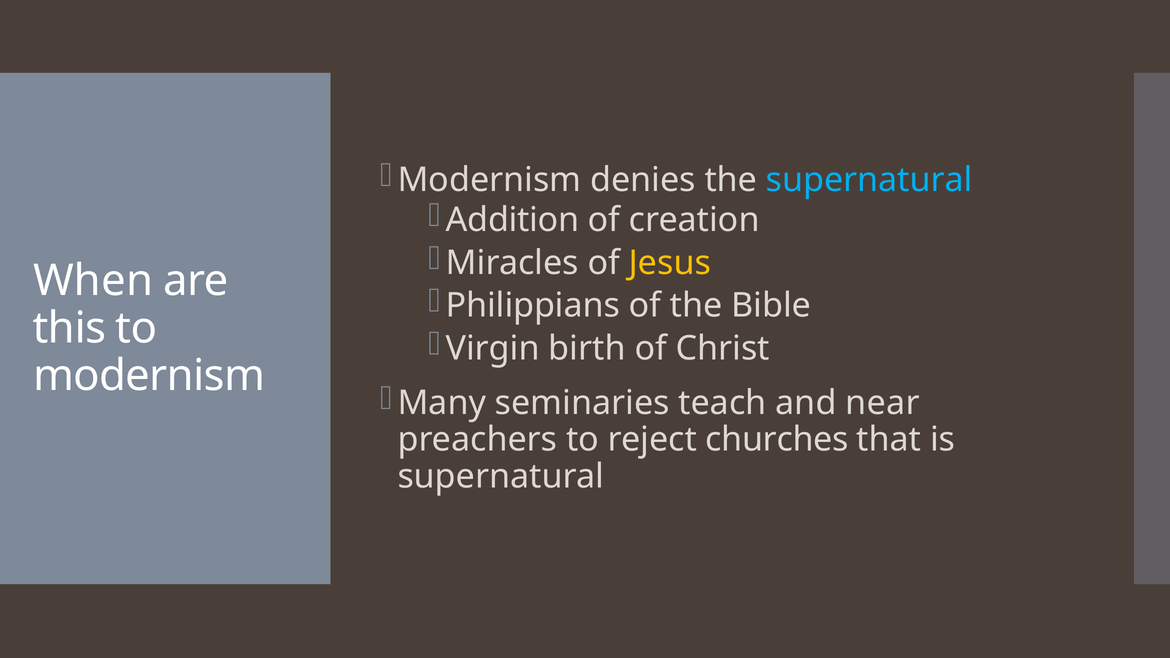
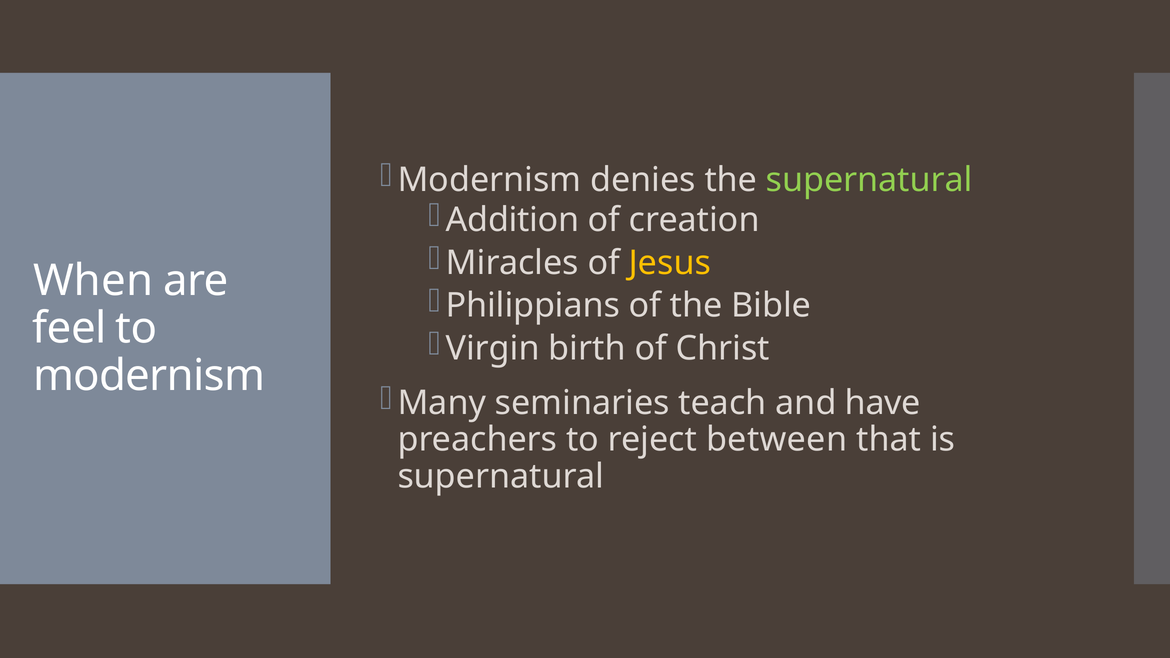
supernatural colour: light blue -> light green (869, 180)
this: this -> feel (70, 328)
near: near -> have (883, 403)
churches: churches -> between (777, 440)
